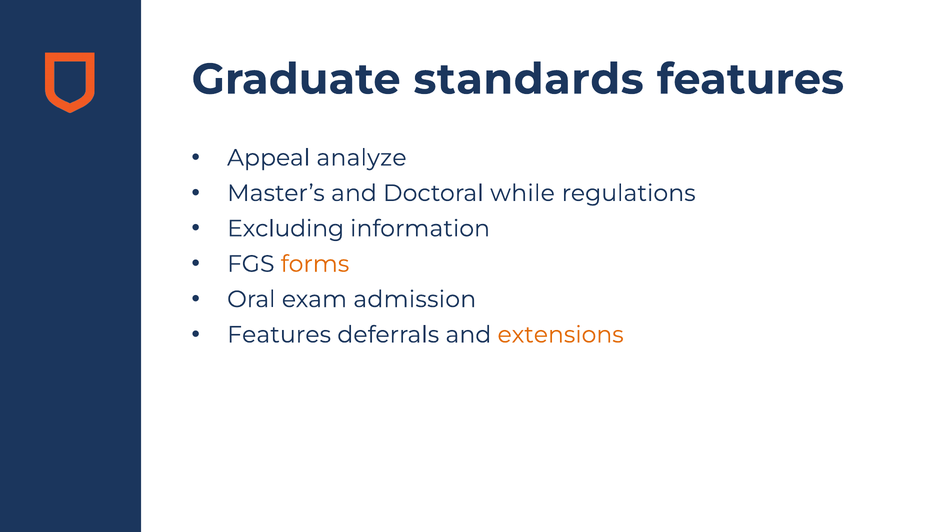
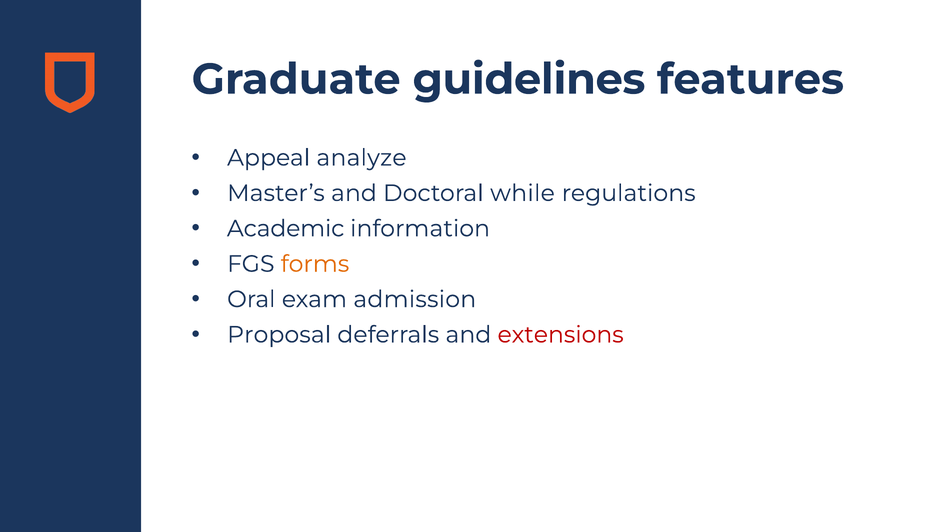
standards: standards -> guidelines (529, 79)
Excluding: Excluding -> Academic (286, 228)
Features: Features -> Proposal (279, 334)
extensions colour: orange -> red (561, 334)
